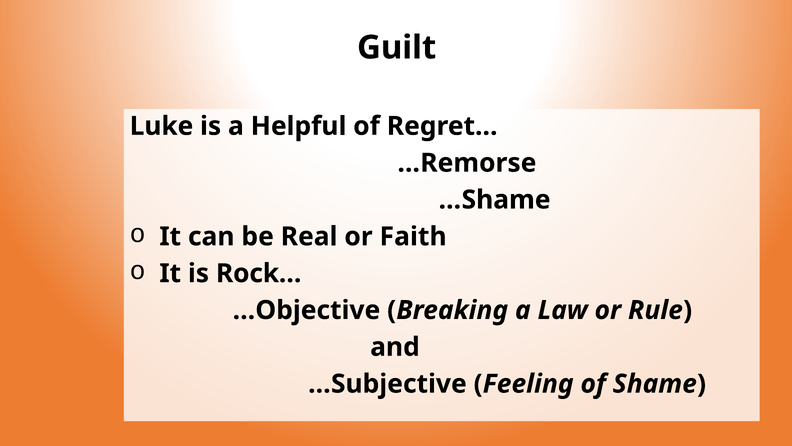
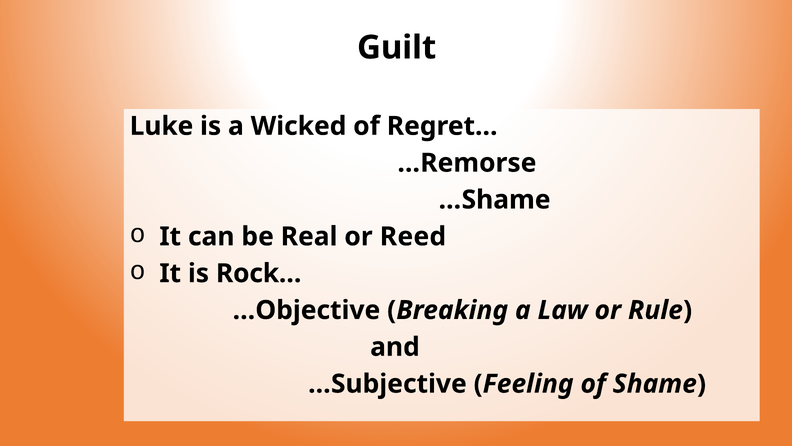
Helpful: Helpful -> Wicked (299, 126)
Faith: Faith -> Reed (413, 236)
